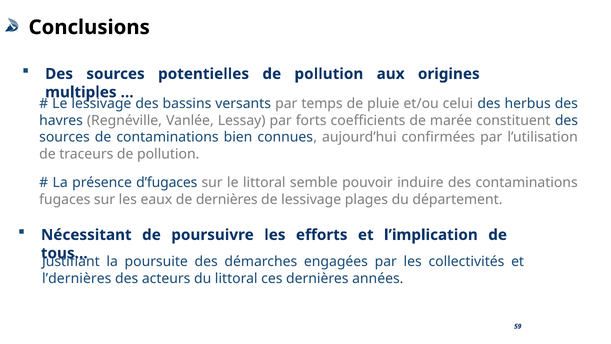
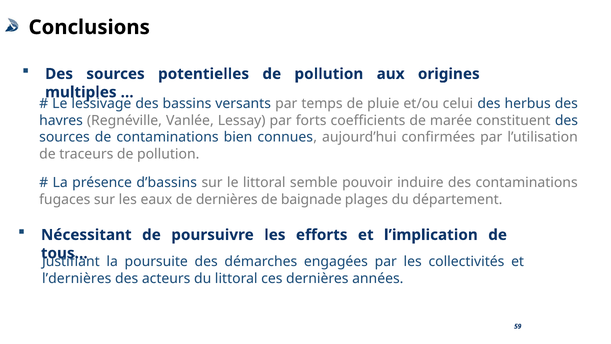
d’fugaces: d’fugaces -> d’bassins (167, 183)
de lessivage: lessivage -> baignade (311, 199)
